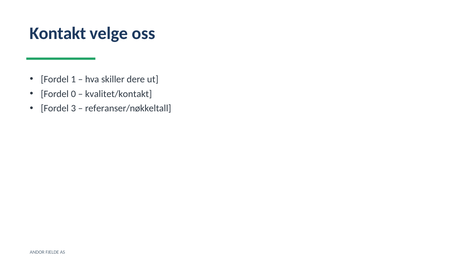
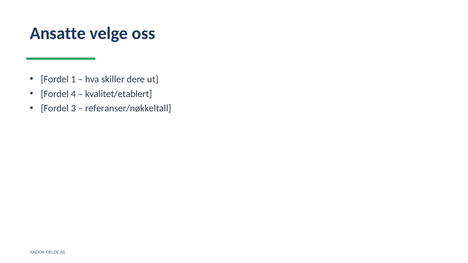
Kontakt: Kontakt -> Ansatte (58, 33)
0: 0 -> 4 (73, 94)
kvalitet/kontakt: kvalitet/kontakt -> kvalitet/etablert (119, 94)
